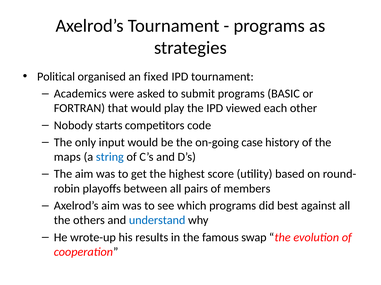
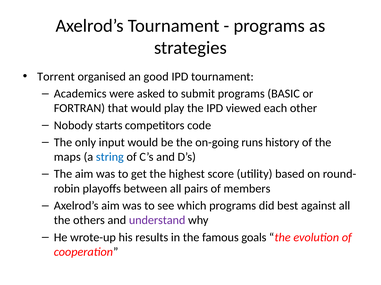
Political: Political -> Torrent (56, 77)
fixed: fixed -> good (156, 77)
case: case -> runs (252, 143)
understand colour: blue -> purple (157, 221)
swap: swap -> goals (254, 238)
